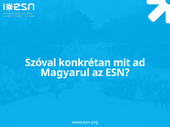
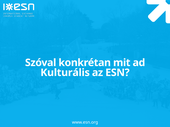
Magyarul: Magyarul -> Kulturális (65, 73)
